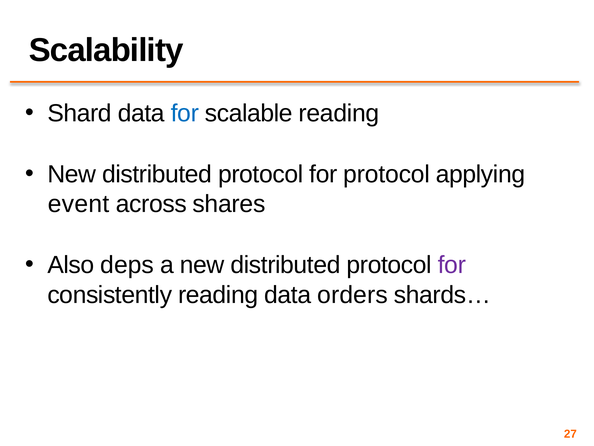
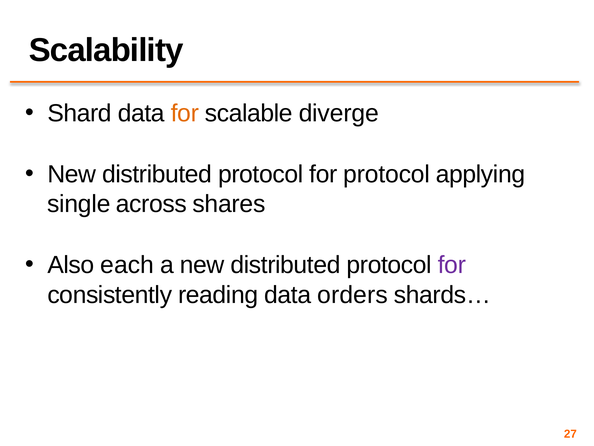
for colour: blue -> orange (185, 113)
scalable reading: reading -> diverge (339, 113)
event: event -> single (79, 204)
deps: deps -> each (127, 265)
